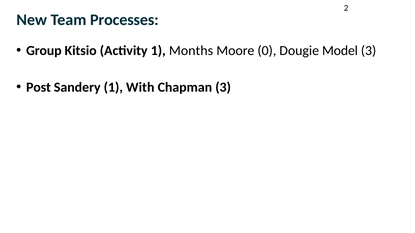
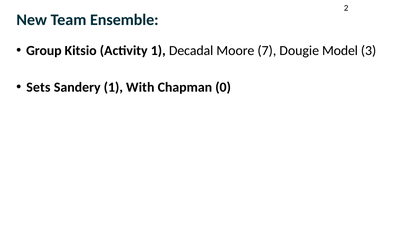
Processes: Processes -> Ensemble (124, 20)
Months: Months -> Decadal (191, 51)
0: 0 -> 7 (267, 51)
Post: Post -> Sets (38, 87)
Chapman 3: 3 -> 0 (223, 87)
